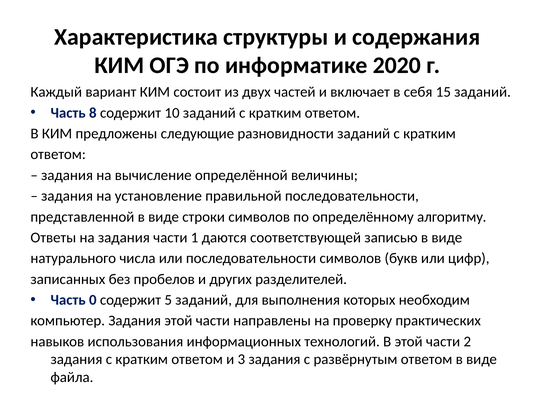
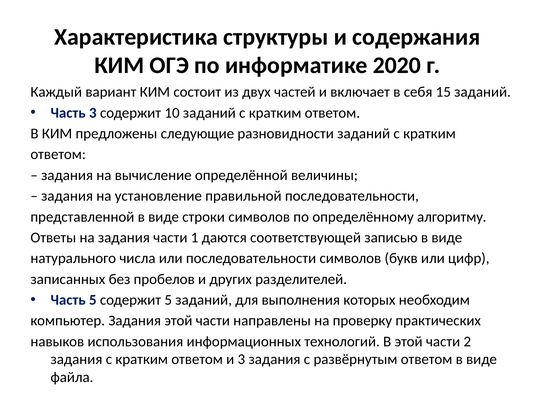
Часть 8: 8 -> 3 (93, 113)
Часть 0: 0 -> 5 (93, 300)
